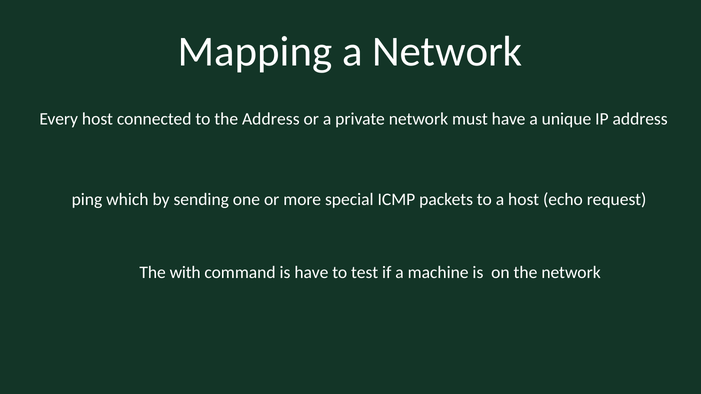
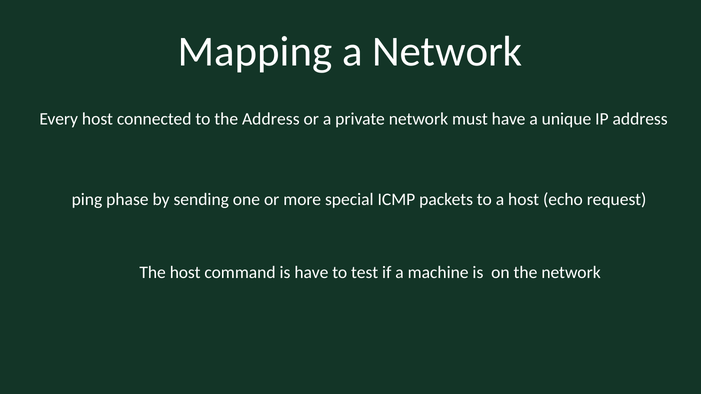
which: which -> phase (127, 200)
The with: with -> host (185, 273)
